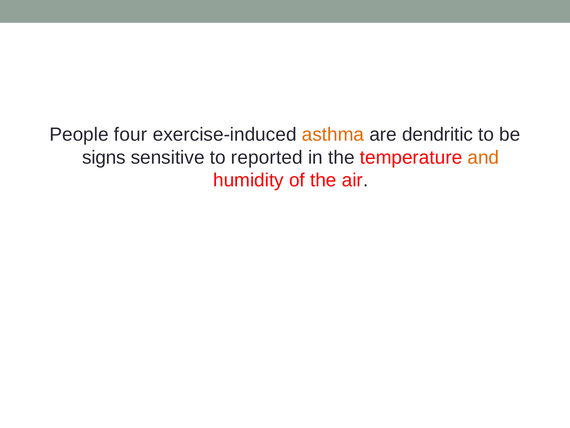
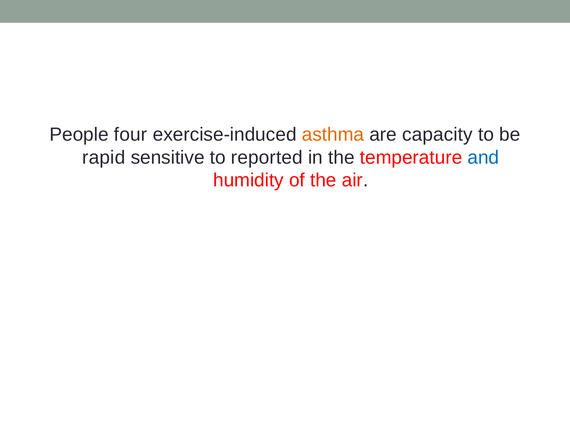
dendritic: dendritic -> capacity (437, 134)
signs: signs -> rapid (104, 157)
and colour: orange -> blue (483, 157)
